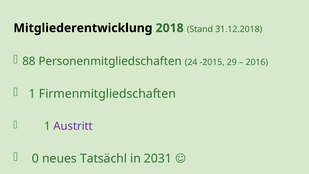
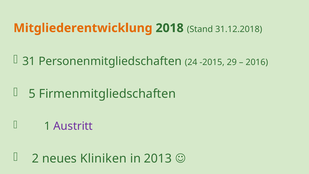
Mitgliederentwicklung colour: black -> orange (83, 28)
88: 88 -> 31 (29, 61)
1: 1 -> 5 (32, 94)
0: 0 -> 2 (35, 158)
Tatsächl: Tatsächl -> Kliniken (103, 158)
2031: 2031 -> 2013 (158, 158)
